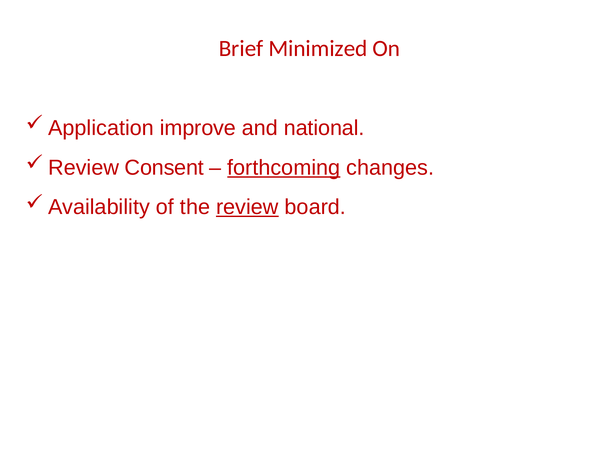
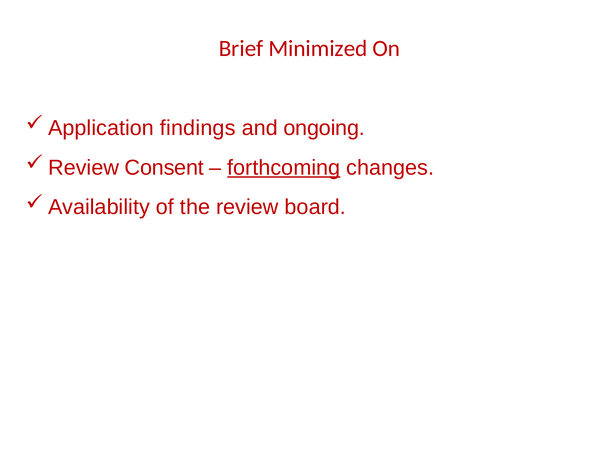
improve: improve -> findings (198, 128)
national: national -> ongoing (324, 128)
review underline: present -> none (247, 207)
